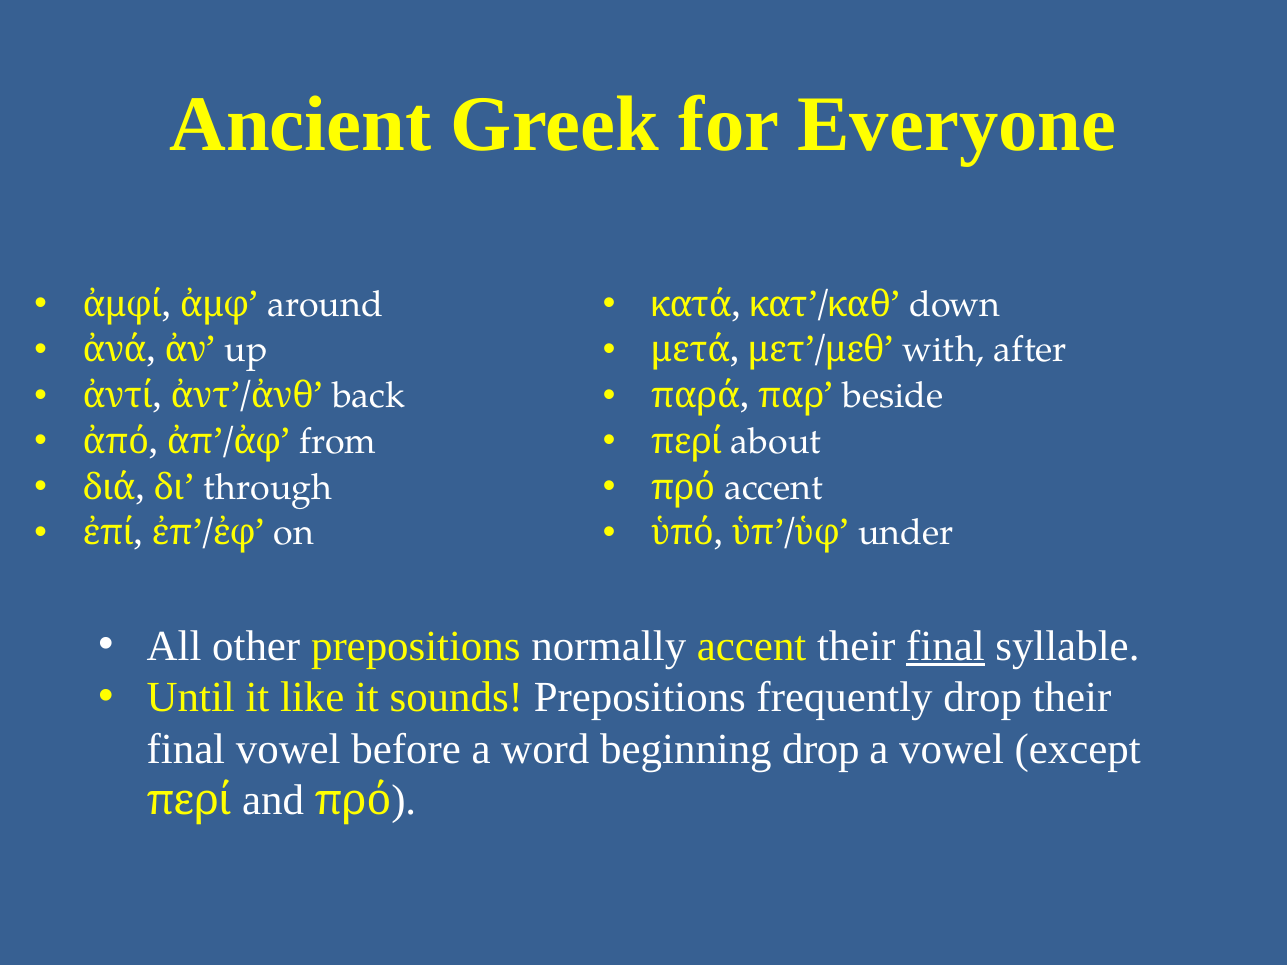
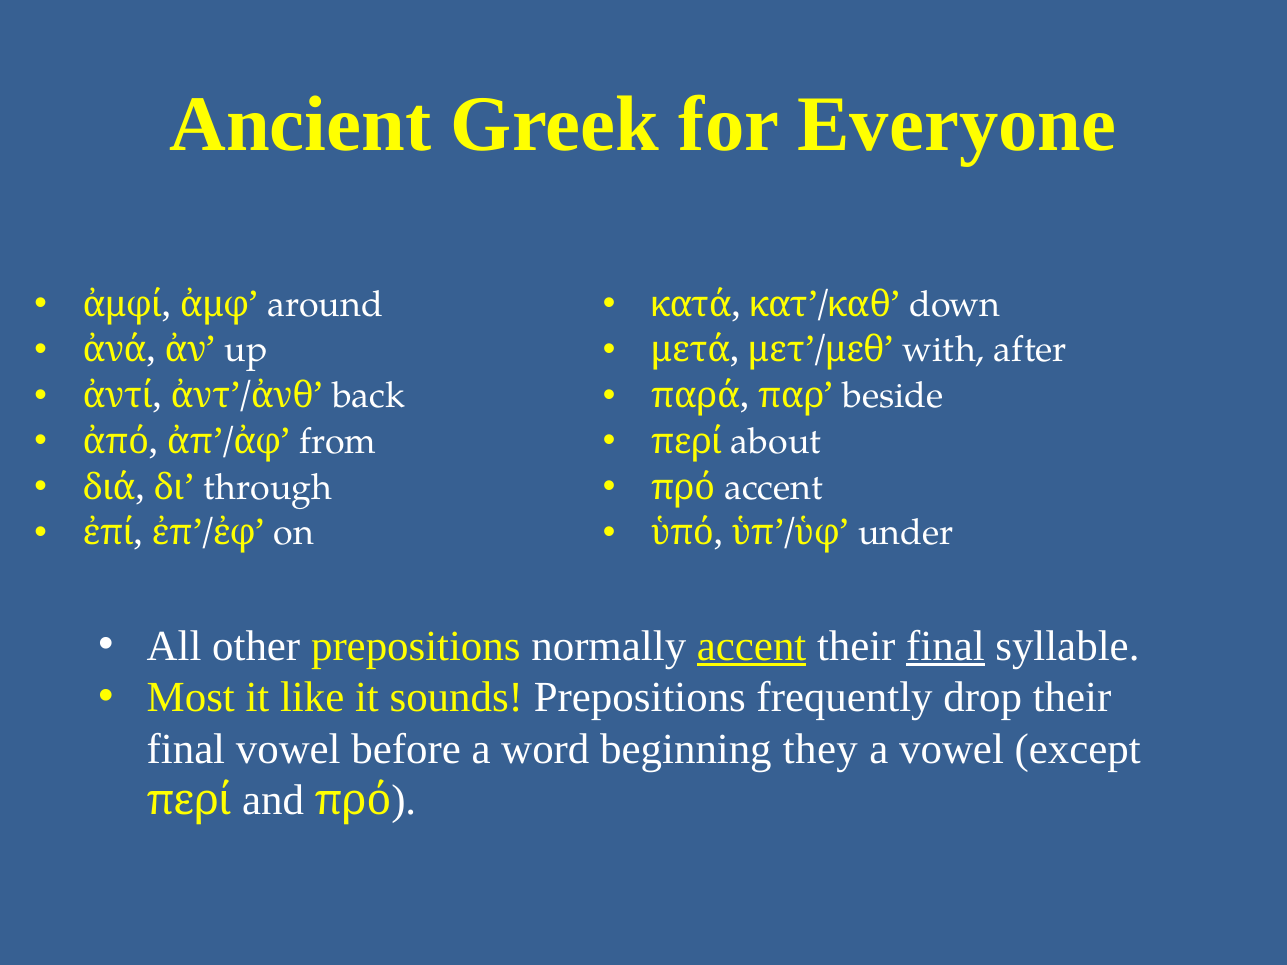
accent underline: none -> present (752, 646)
Until: Until -> Most (191, 698)
beginning drop: drop -> they (820, 749)
